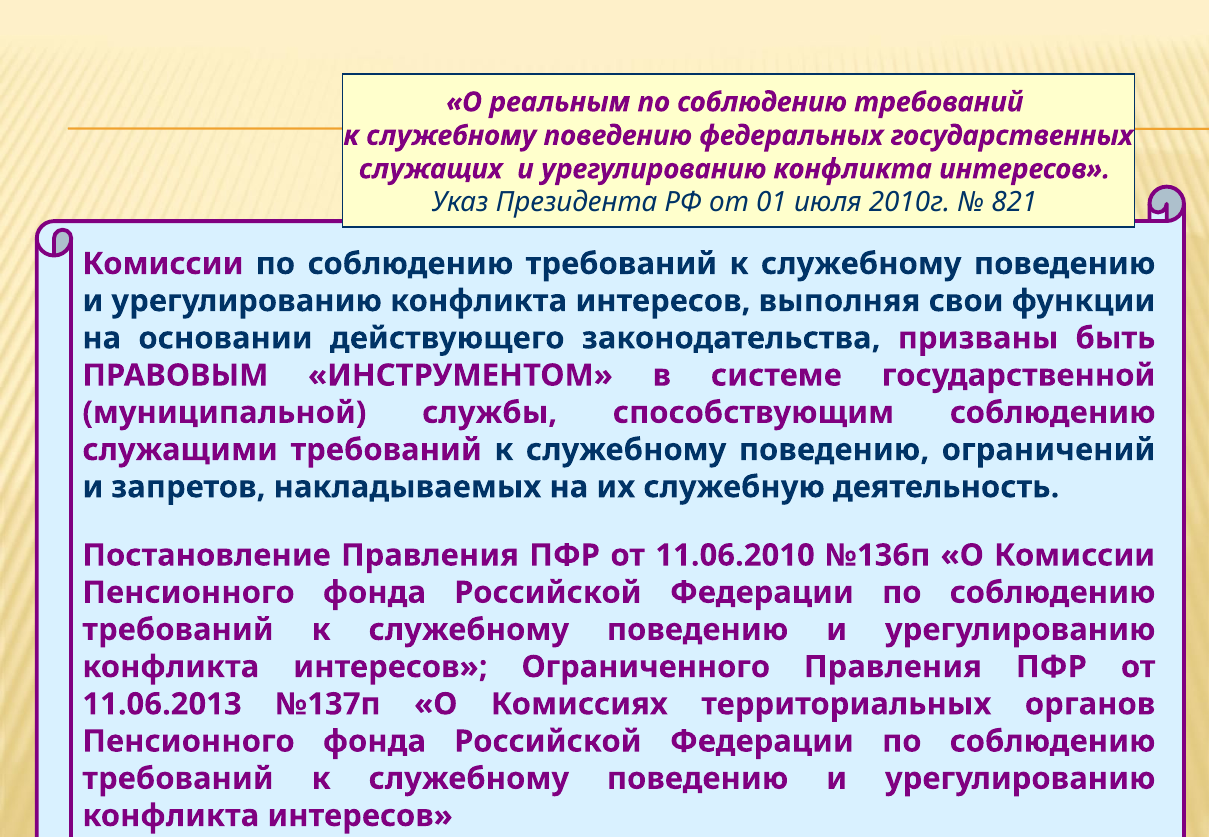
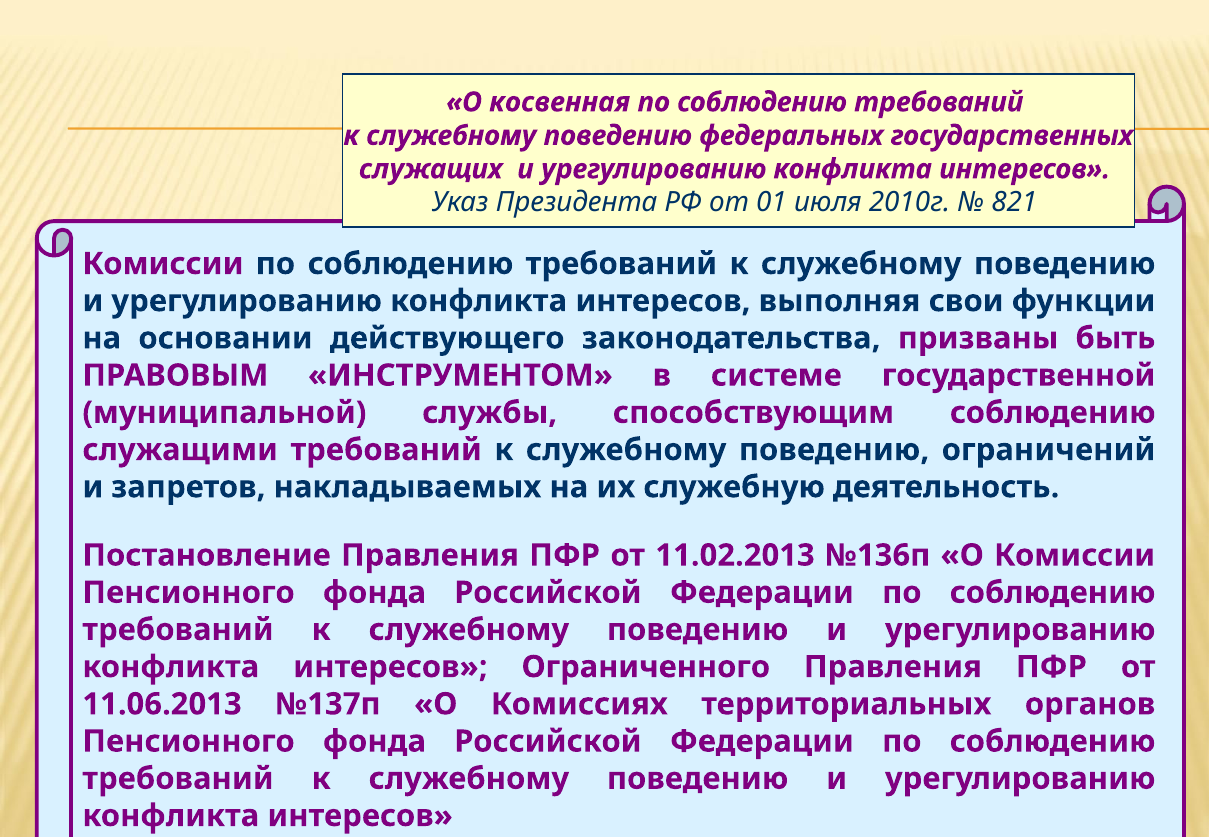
реальным: реальным -> косвенная (560, 102)
11.06.2010: 11.06.2010 -> 11.02.2013 (735, 555)
